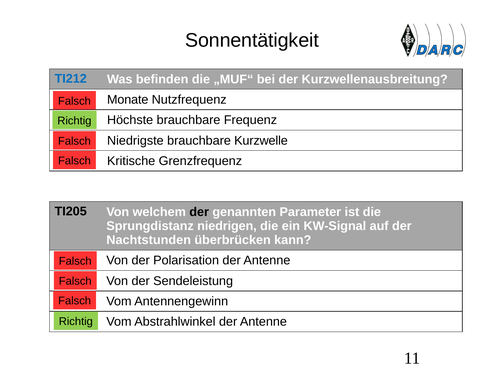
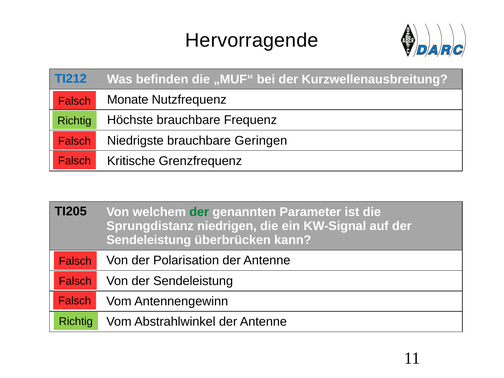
Sonnentätigkeit: Sonnentätigkeit -> Hervorragende (252, 40)
Kurzwelle: Kurzwelle -> Geringen (261, 141)
der colour: black -> green (199, 212)
Nachtstunden: Nachtstunden -> Sendeleistung (149, 240)
